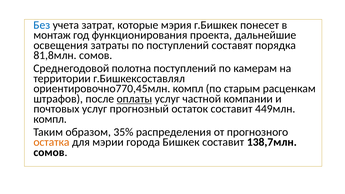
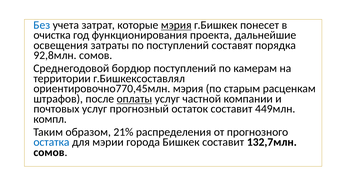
мэрия underline: none -> present (176, 25)
монтаж: монтаж -> очистка (52, 35)
81,8млн: 81,8млн -> 92,8млн (55, 55)
полотна: полотна -> бордюр (131, 68)
ориентировочно770,45млн компл: компл -> мэрия (188, 89)
35%: 35% -> 21% (123, 132)
остатка colour: orange -> blue (51, 142)
138,7млн: 138,7млн -> 132,7млн (272, 142)
